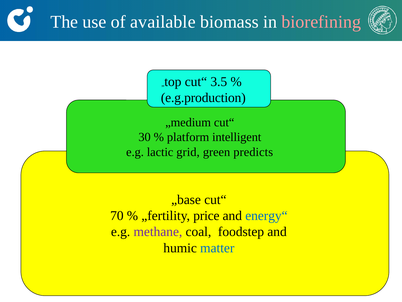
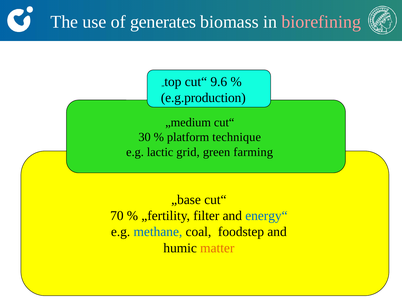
available: available -> generates (163, 22)
3.5: 3.5 -> 9.6 (219, 82)
intelligent: intelligent -> technique (237, 137)
predicts: predicts -> farming (253, 152)
price: price -> filter (206, 215)
methane colour: purple -> blue (158, 231)
matter colour: blue -> orange (217, 248)
